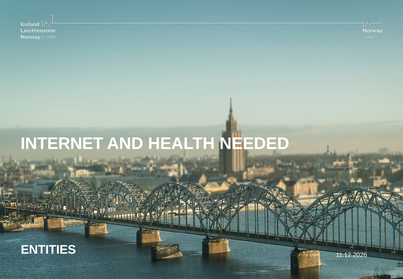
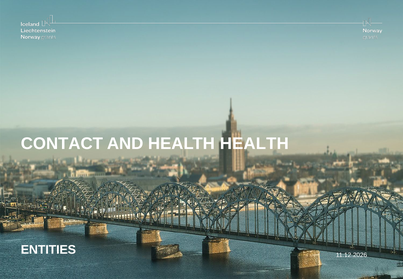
INTERNET: INTERNET -> CONTACT (62, 144)
HEALTH NEEDED: NEEDED -> HEALTH (254, 144)
